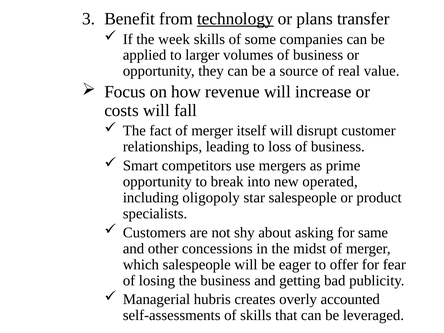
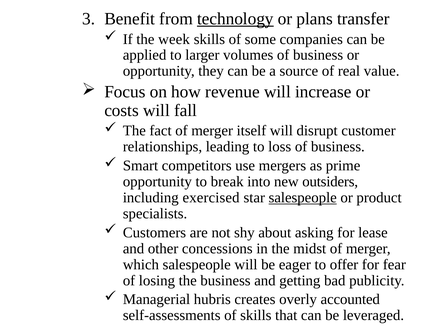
operated: operated -> outsiders (330, 182)
oligopoly: oligopoly -> exercised (211, 198)
salespeople underline: none -> present (303, 198)
same: same -> lease (373, 233)
